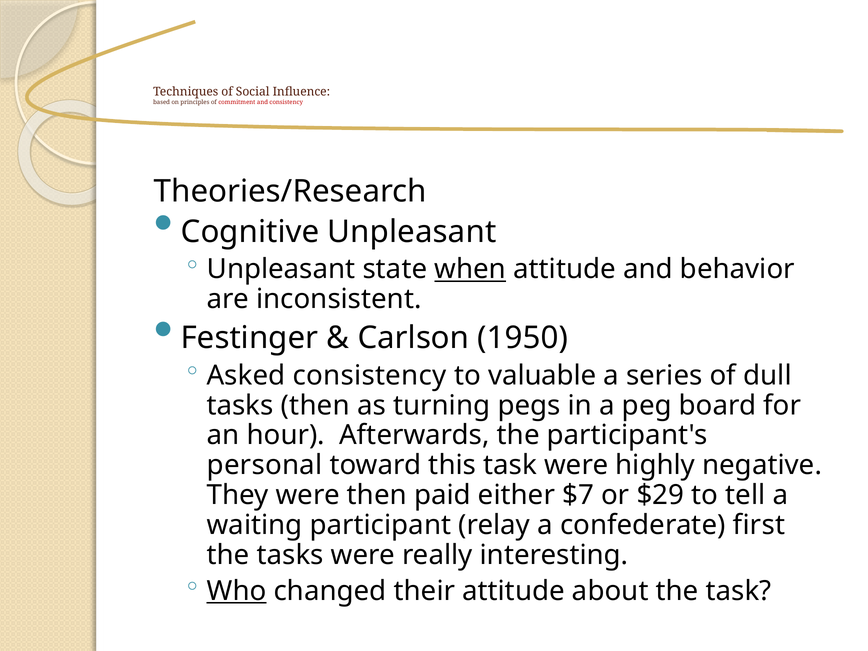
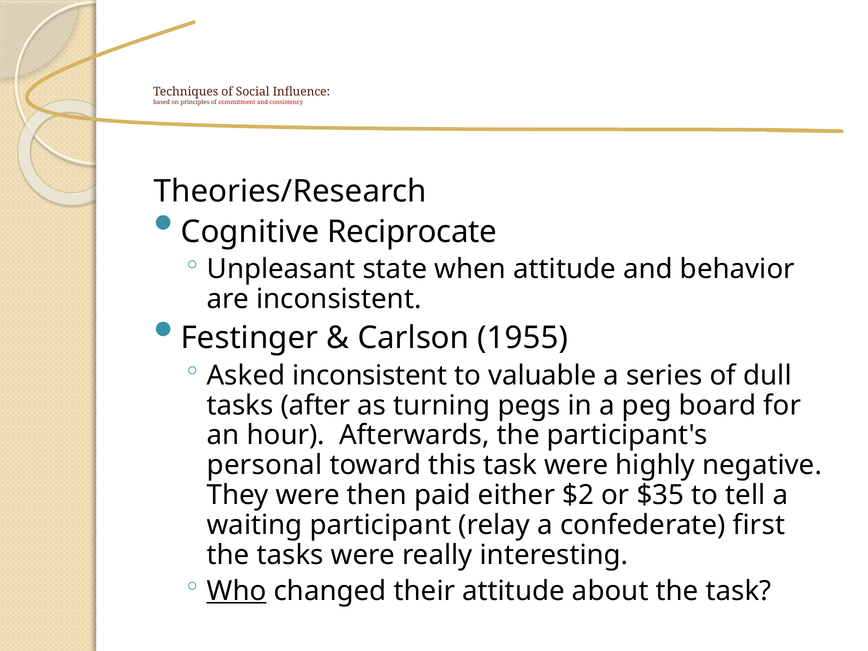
Cognitive Unpleasant: Unpleasant -> Reciprocate (412, 232)
when underline: present -> none (470, 269)
1950: 1950 -> 1955 (523, 338)
Asked consistency: consistency -> inconsistent (370, 375)
tasks then: then -> after (315, 405)
$7: $7 -> $2 (578, 495)
$29: $29 -> $35 (660, 495)
